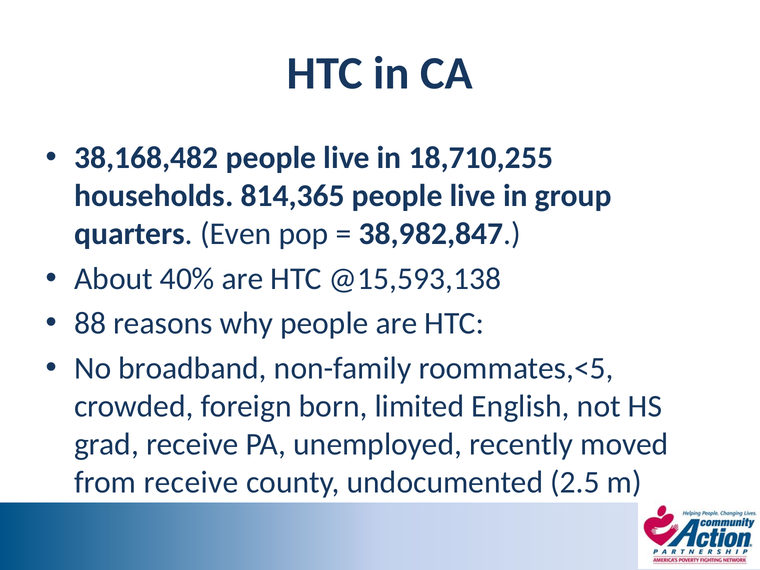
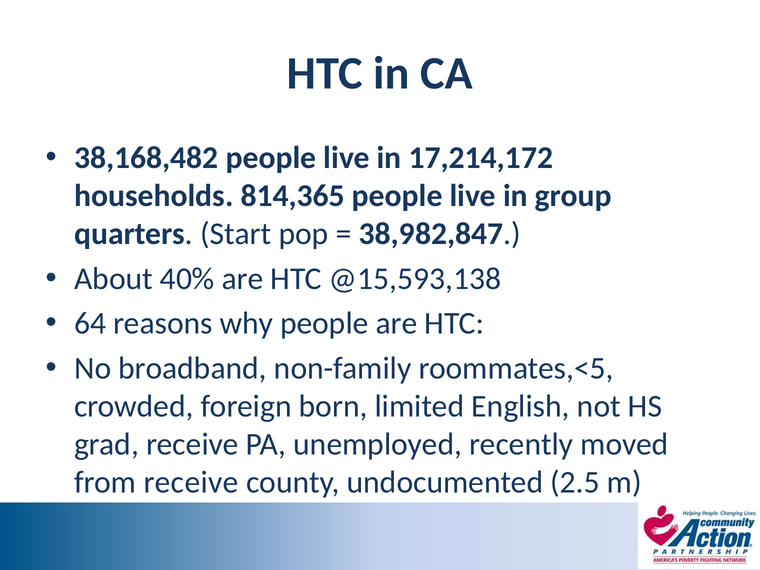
18,710,255: 18,710,255 -> 17,214,172 (481, 158)
Even: Even -> Start (236, 234)
88: 88 -> 64 (90, 324)
